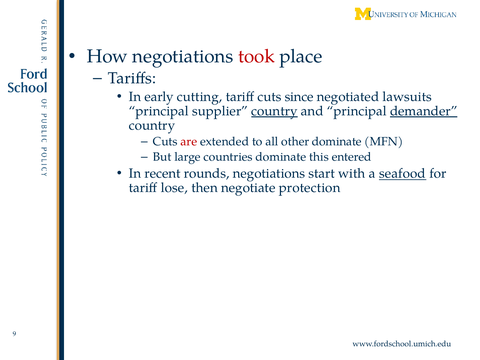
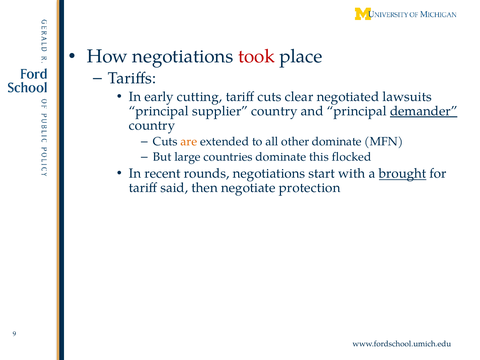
since: since -> clear (299, 97)
country underline: present -> none (274, 111)
are colour: red -> orange (189, 142)
entered: entered -> flocked (352, 157)
seafood: seafood -> brought (402, 173)
lose: lose -> said (174, 188)
